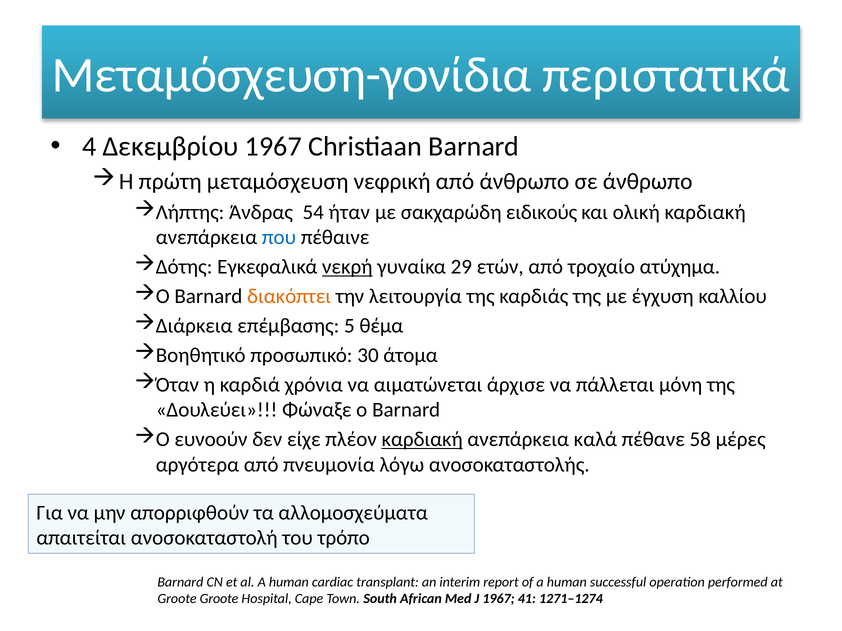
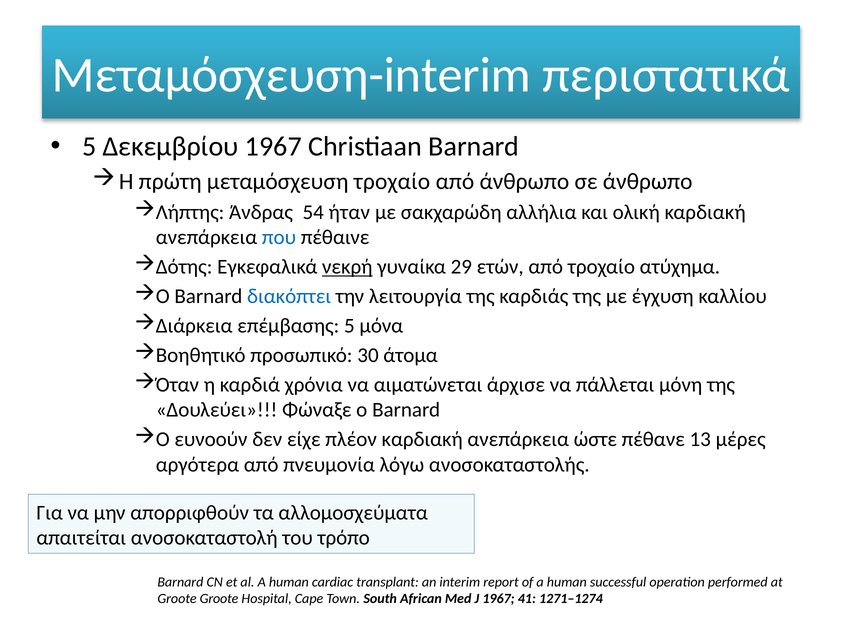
Μεταμόσχευση-γονίδια: Μεταμόσχευση-γονίδια -> Μεταμόσχευση-interim (291, 75)
4: 4 -> 5 (89, 146)
μεταμόσχευση νεφρική: νεφρική -> τροχαίο (392, 182)
ειδικούς: ειδικούς -> αλλήλια (541, 212)
διακόπτει colour: orange -> blue (289, 297)
θέμα: θέμα -> μόνα (381, 326)
καρδιακή underline: present -> none (422, 440)
καλά: καλά -> ώστε (595, 440)
58: 58 -> 13 (700, 440)
